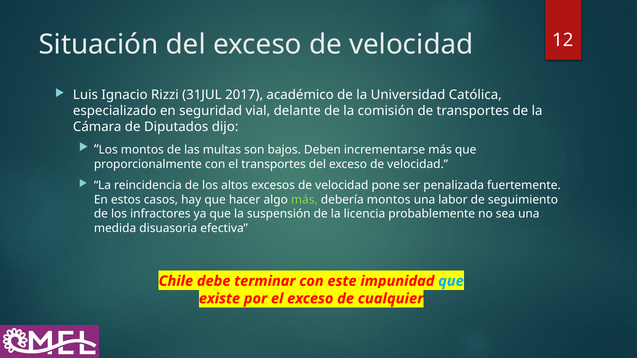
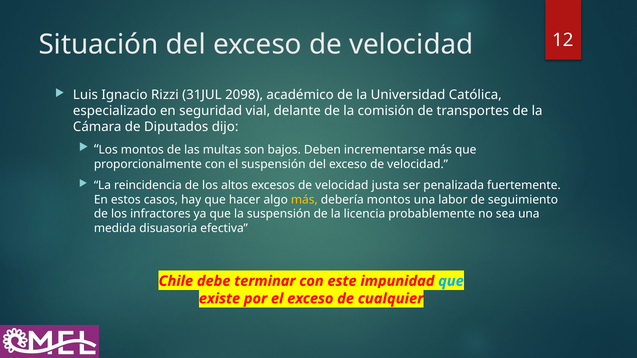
2017: 2017 -> 2098 (244, 95)
el transportes: transportes -> suspensión (273, 164)
pone: pone -> justa (386, 185)
más colour: light green -> yellow (304, 200)
